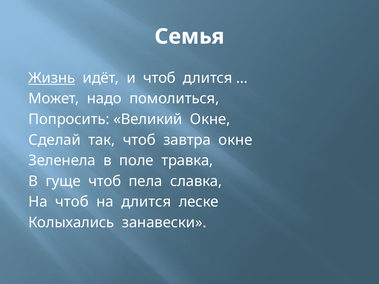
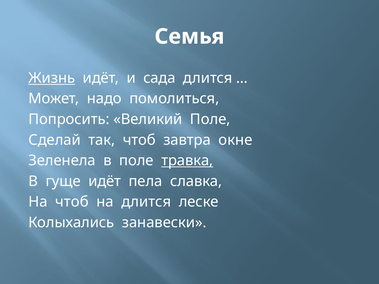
и чтоб: чтоб -> сада (159, 78)
Великий Окне: Окне -> Поле (210, 119)
травка underline: none -> present (187, 161)
гуще чтоб: чтоб -> идёт (105, 181)
